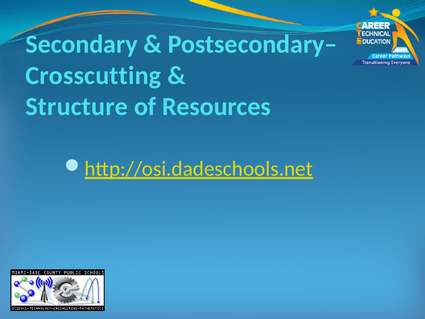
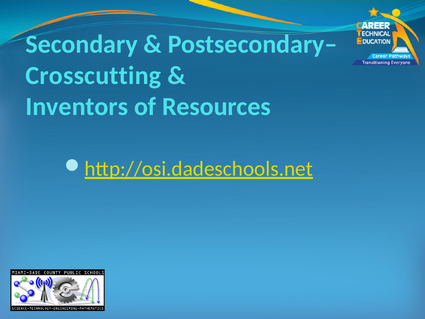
Structure: Structure -> Inventors (77, 107)
